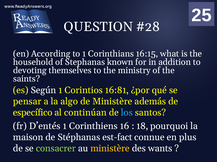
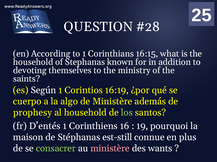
16:81: 16:81 -> 16:19 (117, 91)
pensar: pensar -> cuerpo (27, 102)
específico: específico -> prophesy (33, 113)
al continúan: continúan -> household (85, 113)
los colour: light blue -> light green (127, 113)
18: 18 -> 19 (142, 127)
est-fact: est-fact -> est-still (117, 138)
ministère colour: yellow -> pink (110, 149)
